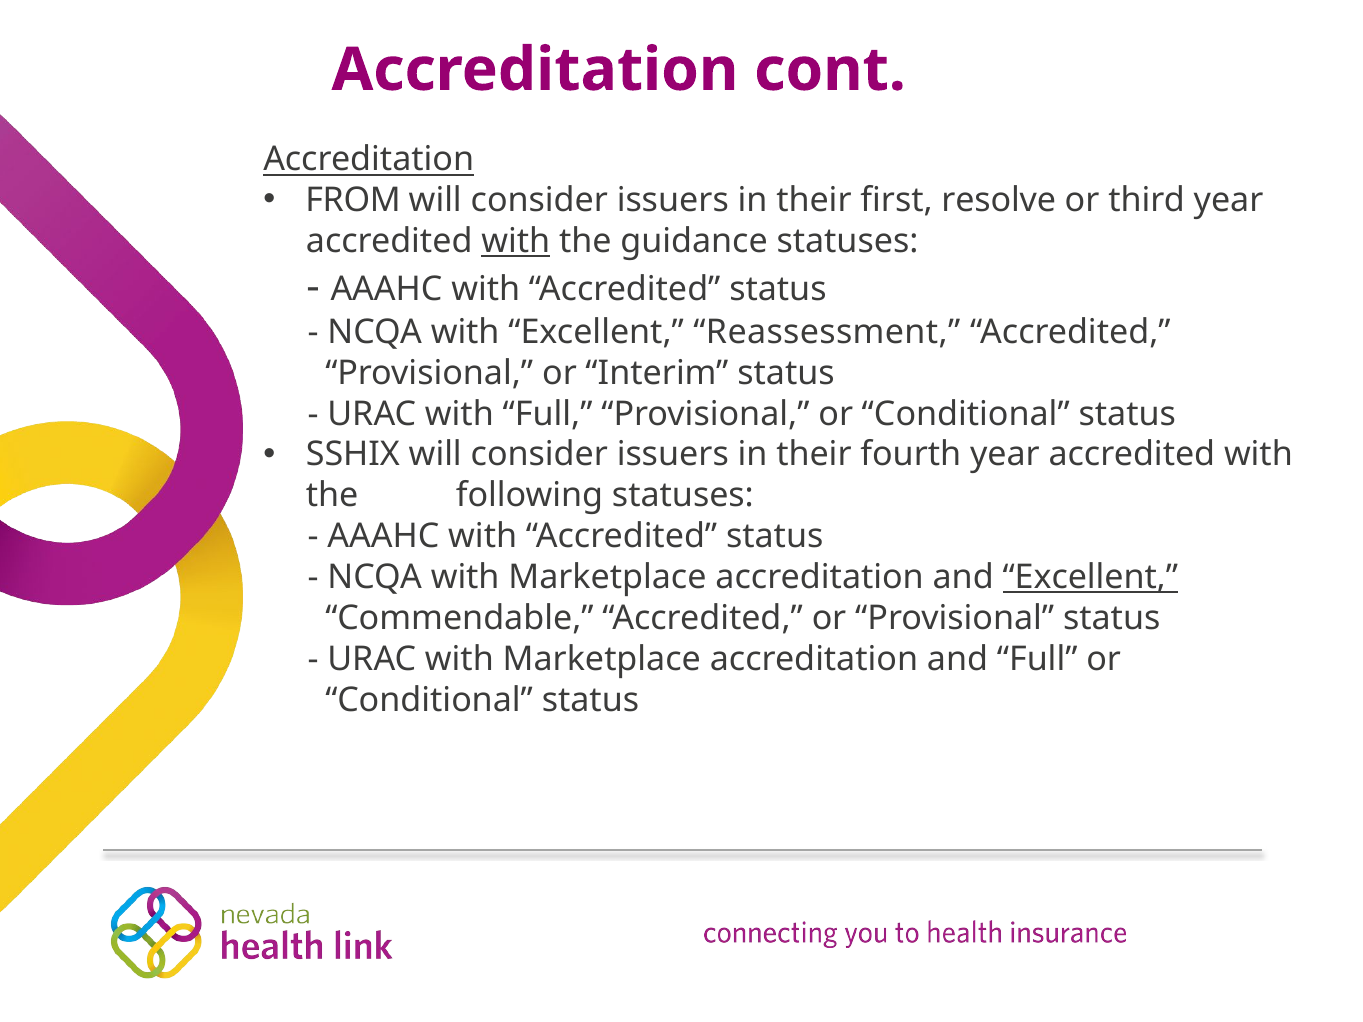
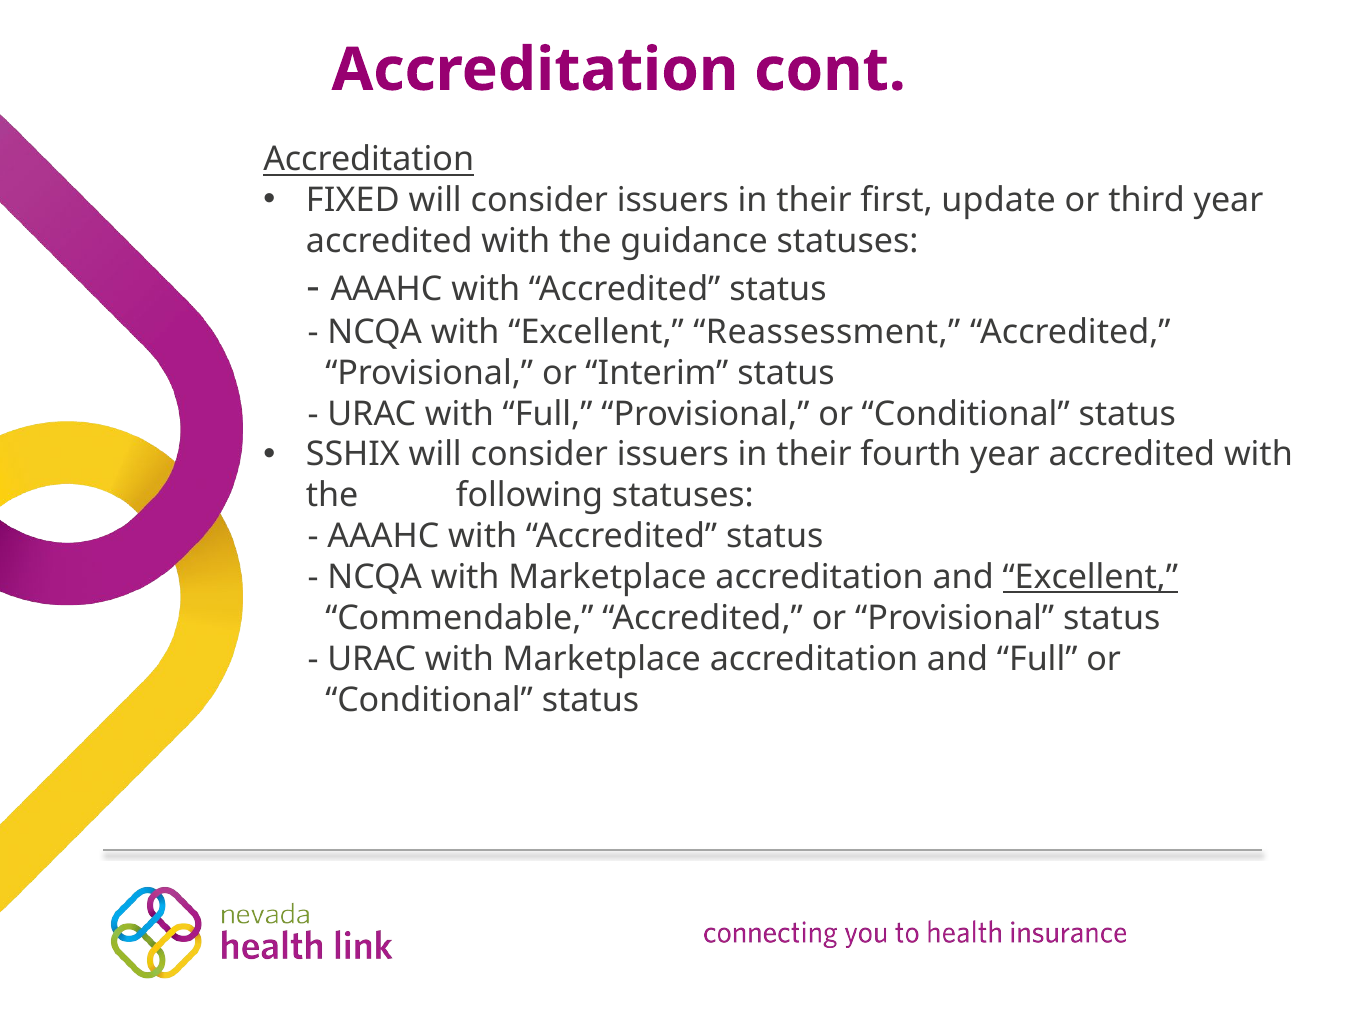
FROM: FROM -> FIXED (353, 200)
resolve: resolve -> update (999, 200)
with underline: present -> none (516, 241)
